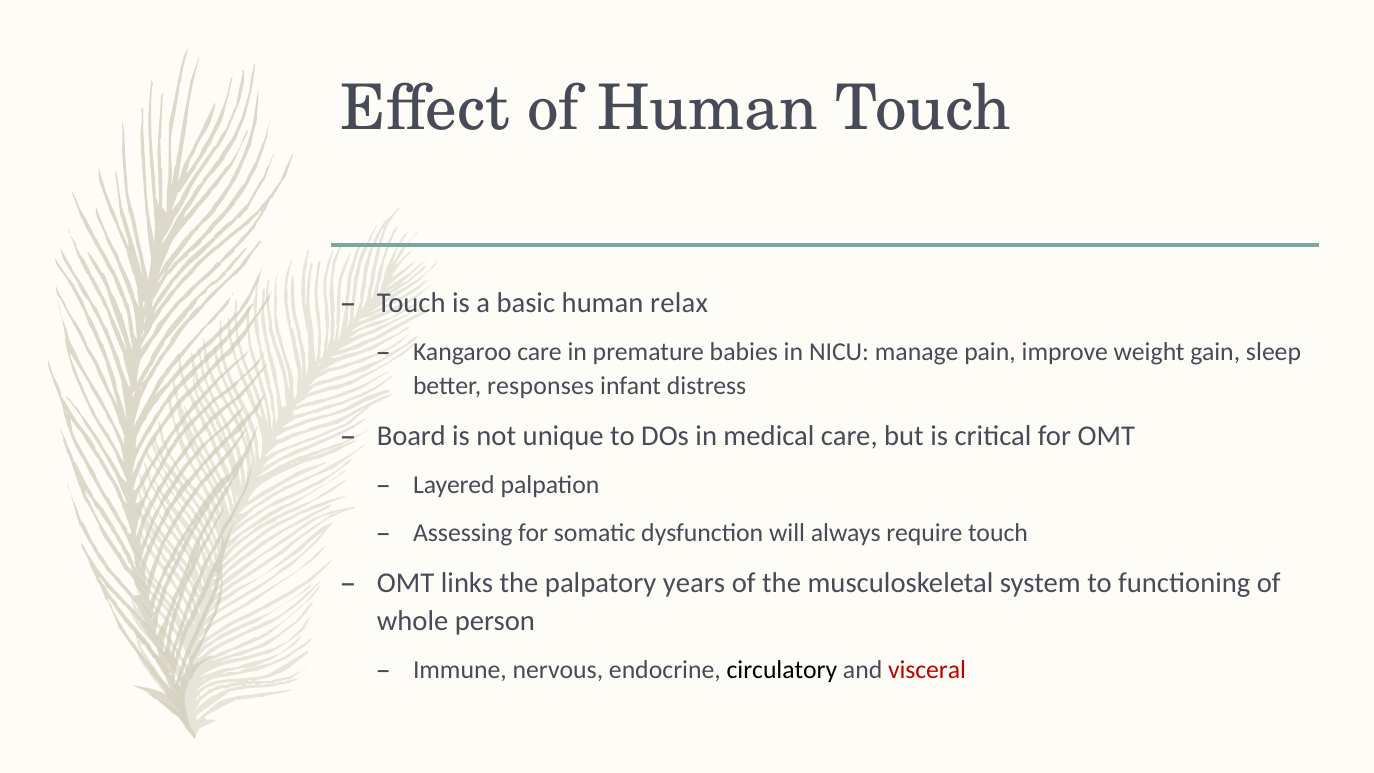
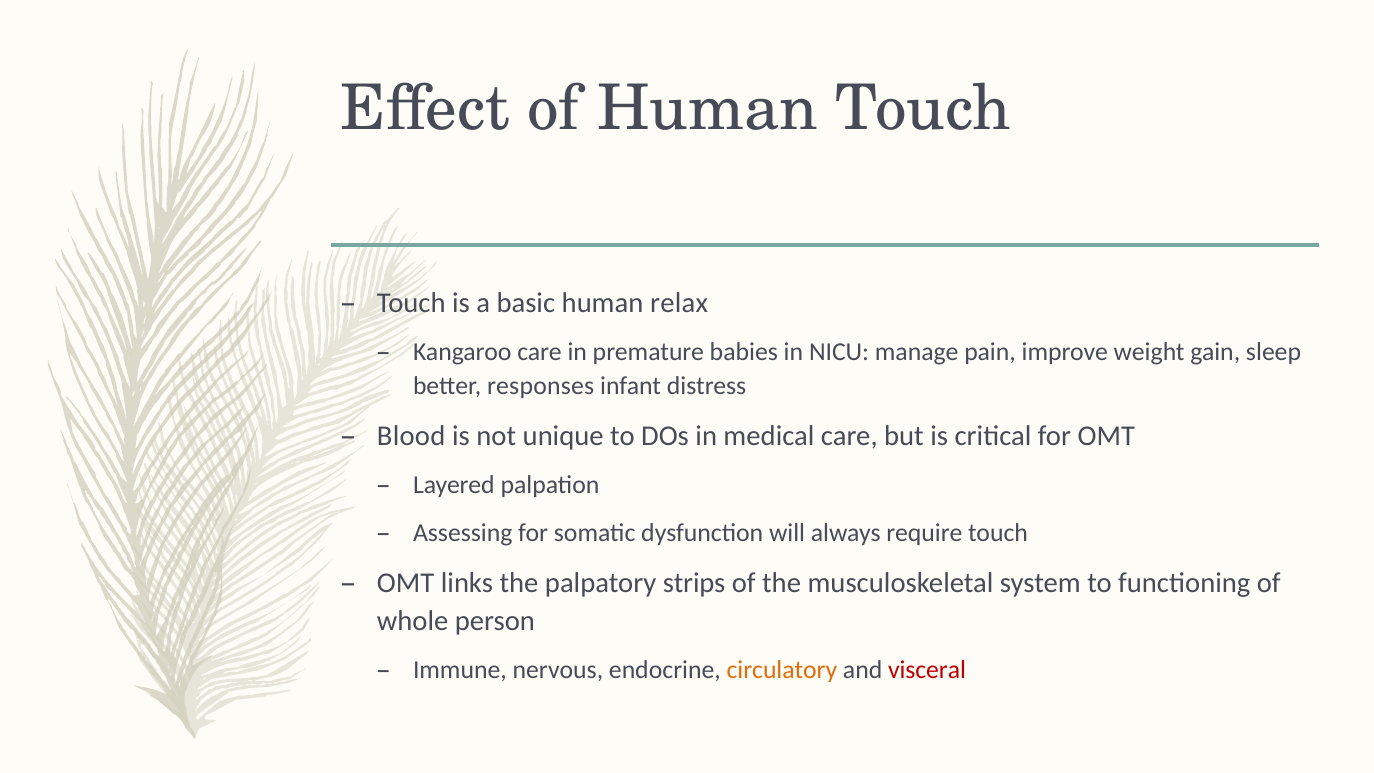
Board: Board -> Blood (411, 436)
years: years -> strips (694, 583)
circulatory colour: black -> orange (782, 670)
